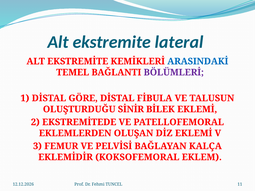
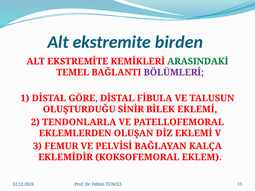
lateral: lateral -> birden (179, 42)
ARASINDAKİ colour: blue -> green (198, 61)
EKSTREMİTEDE: EKSTREMİTEDE -> TENDONLARLA (79, 122)
